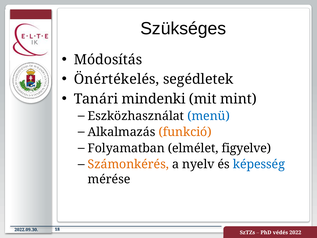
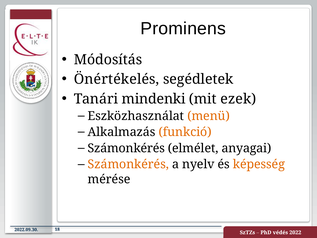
Szükséges: Szükséges -> Prominens (183, 29)
mint: mint -> ezek (238, 99)
menü colour: blue -> orange (209, 116)
Folyamatban: Folyamatban -> Számonkérés (126, 148)
figyelve: figyelve -> anyagai (246, 148)
képesség colour: blue -> orange (259, 164)
